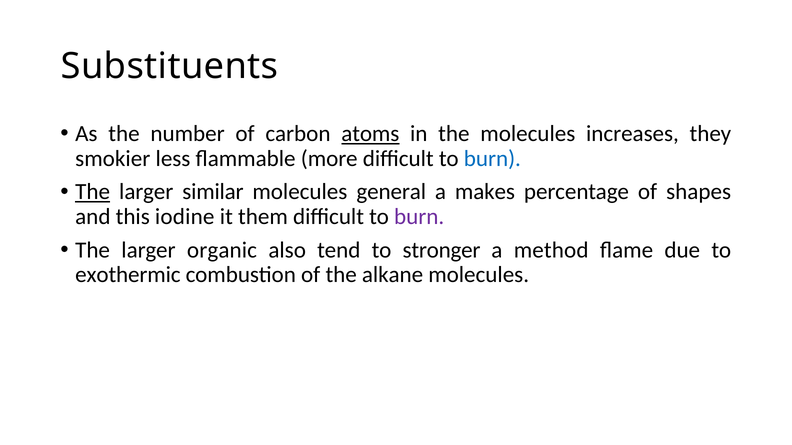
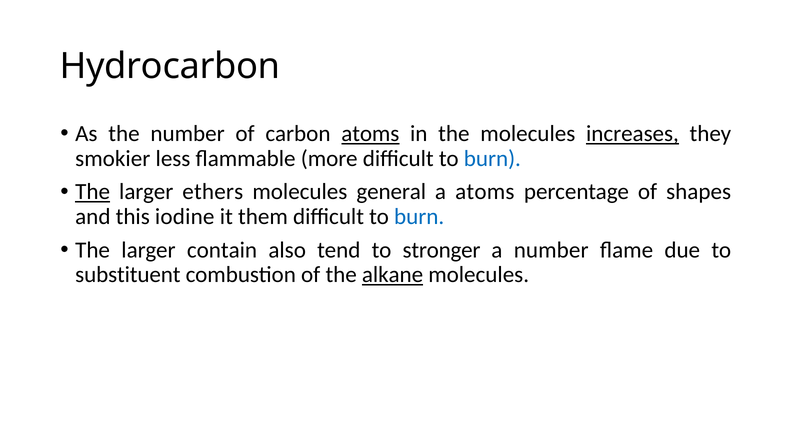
Substituents: Substituents -> Hydrocarbon (170, 67)
increases underline: none -> present (632, 134)
similar: similar -> ethers (213, 192)
a makes: makes -> atoms (485, 192)
burn colour: purple -> blue (419, 217)
organic: organic -> contain (222, 250)
a method: method -> number (551, 250)
exothermic: exothermic -> substituent (128, 275)
alkane underline: none -> present (393, 275)
